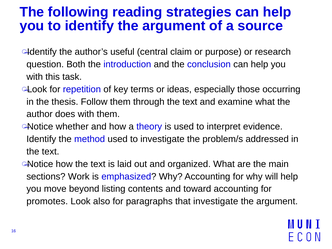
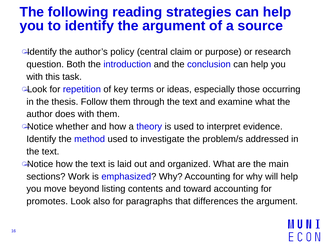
useful: useful -> policy (122, 52)
that investigate: investigate -> differences (216, 201)
